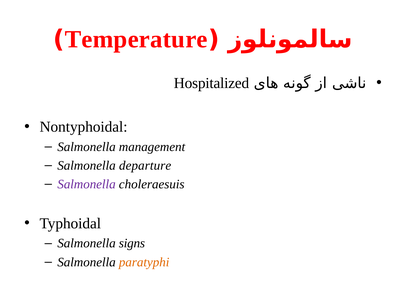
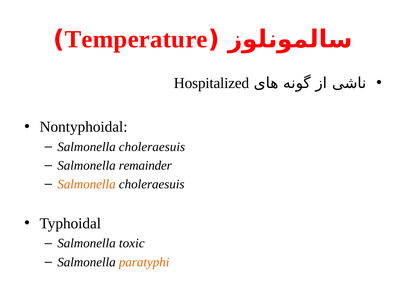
management: management -> choleraesuis (152, 147)
departure: departure -> remainder (145, 166)
Salmonella colour: purple -> orange (87, 184)
signs: signs -> toxic (132, 244)
